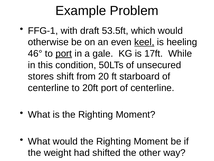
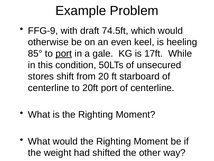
FFG-1: FFG-1 -> FFG-9 (43, 31)
53.5ft: 53.5ft -> 74.5ft (115, 31)
keel underline: present -> none (144, 42)
46°: 46° -> 85° (35, 53)
